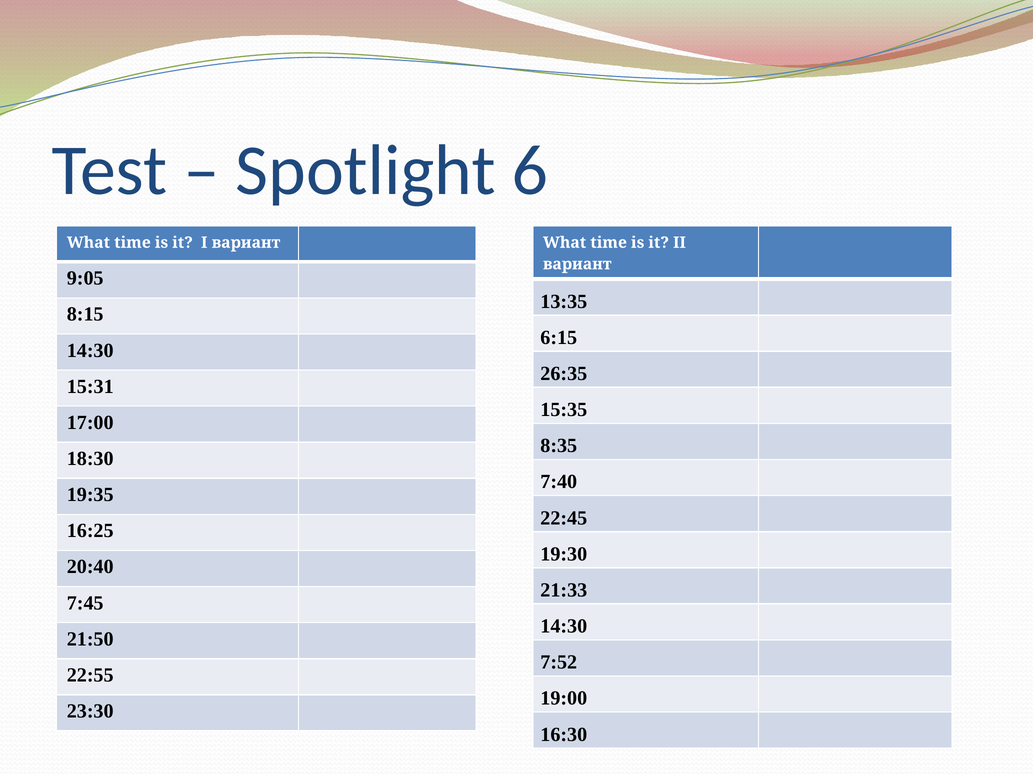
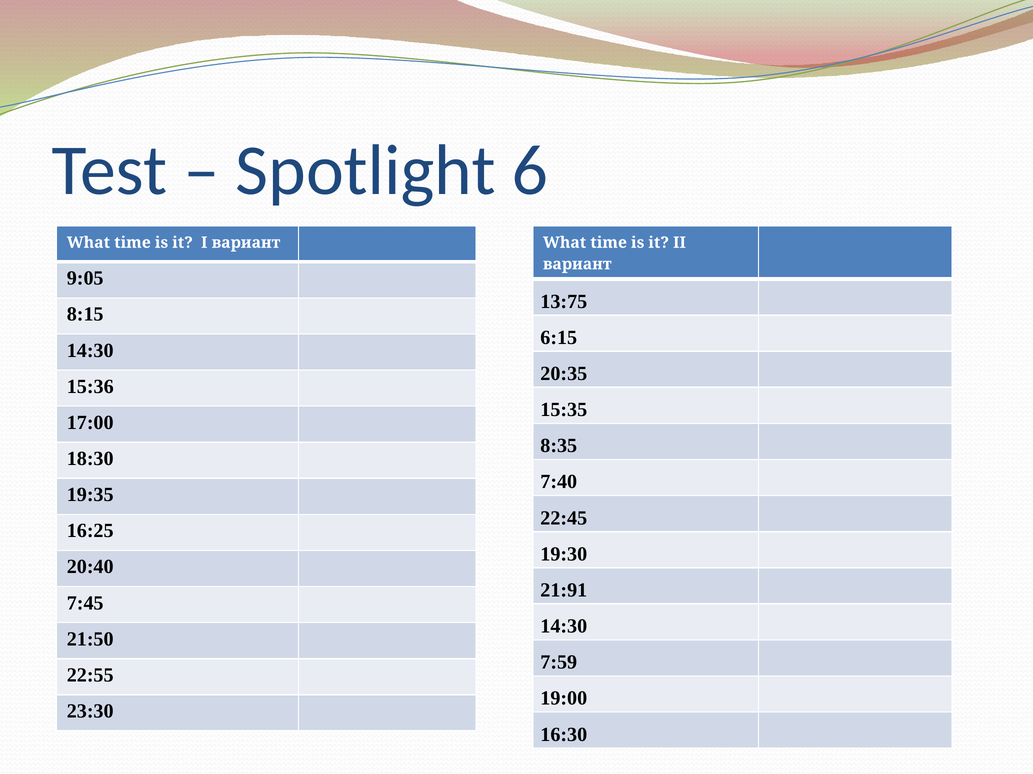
13:35: 13:35 -> 13:75 (564, 302)
26:35: 26:35 -> 20:35 (564, 374)
15:31: 15:31 -> 15:36 (90, 387)
21:33: 21:33 -> 21:91 (564, 591)
7:52: 7:52 -> 7:59 (559, 663)
